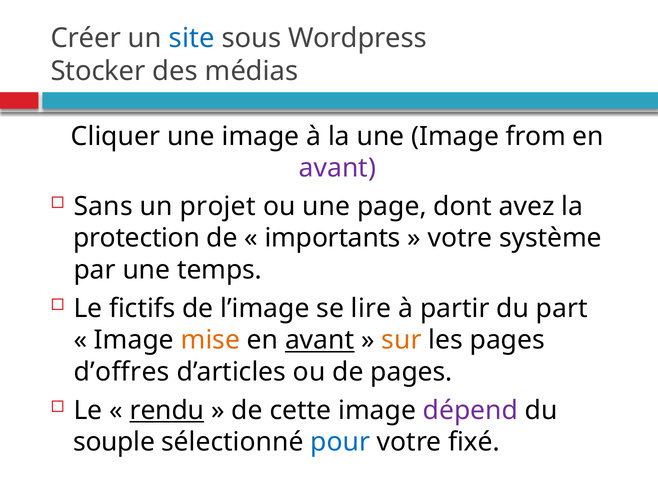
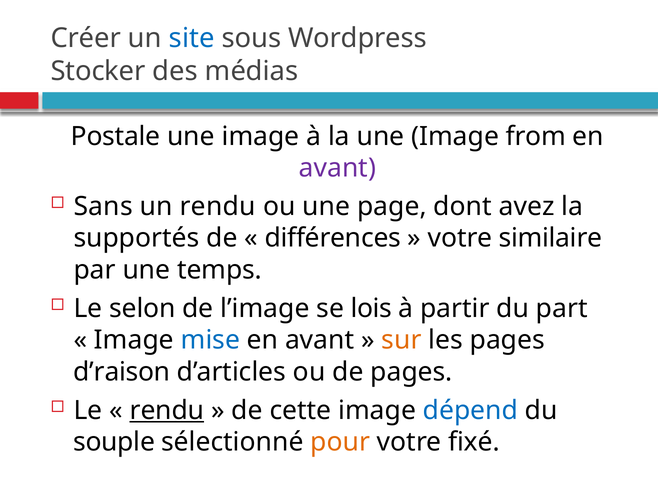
Cliquer: Cliquer -> Postale (116, 136)
un projet: projet -> rendu (218, 206)
protection: protection -> supportés (137, 238)
importants: importants -> différences (333, 238)
système: système -> similaire (550, 238)
fictifs: fictifs -> selon (142, 308)
lire: lire -> lois (371, 308)
mise colour: orange -> blue (210, 340)
avant underline: present -> none (320, 340)
d’offres: d’offres -> d’raison (122, 372)
dépend colour: purple -> blue (470, 410)
pour colour: blue -> orange (340, 442)
